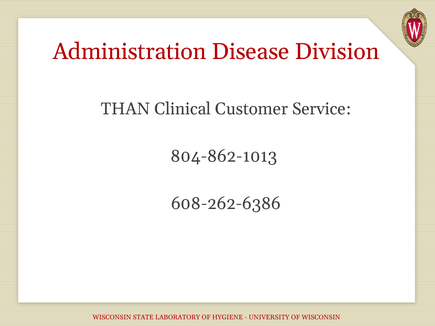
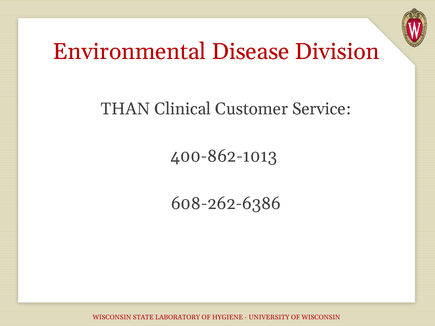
Administration: Administration -> Environmental (129, 51)
804-862-1013: 804-862-1013 -> 400-862-1013 (224, 156)
